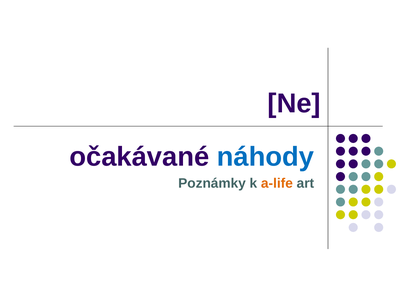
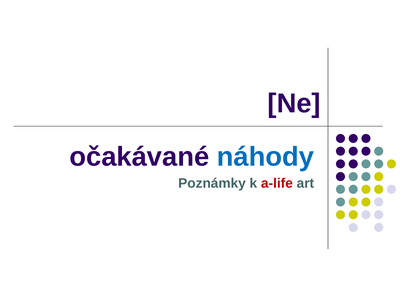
a-life colour: orange -> red (277, 183)
